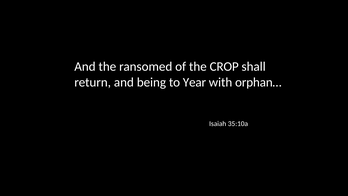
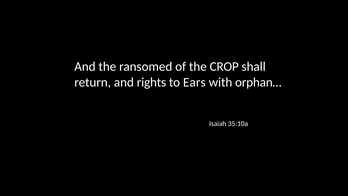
being: being -> rights (151, 82)
Year: Year -> Ears (194, 82)
